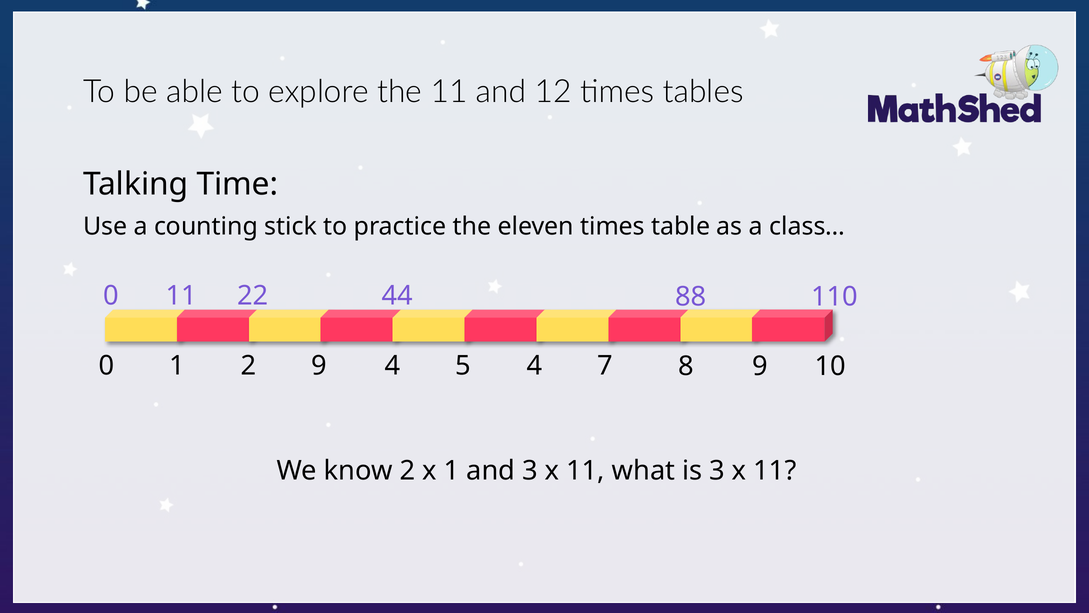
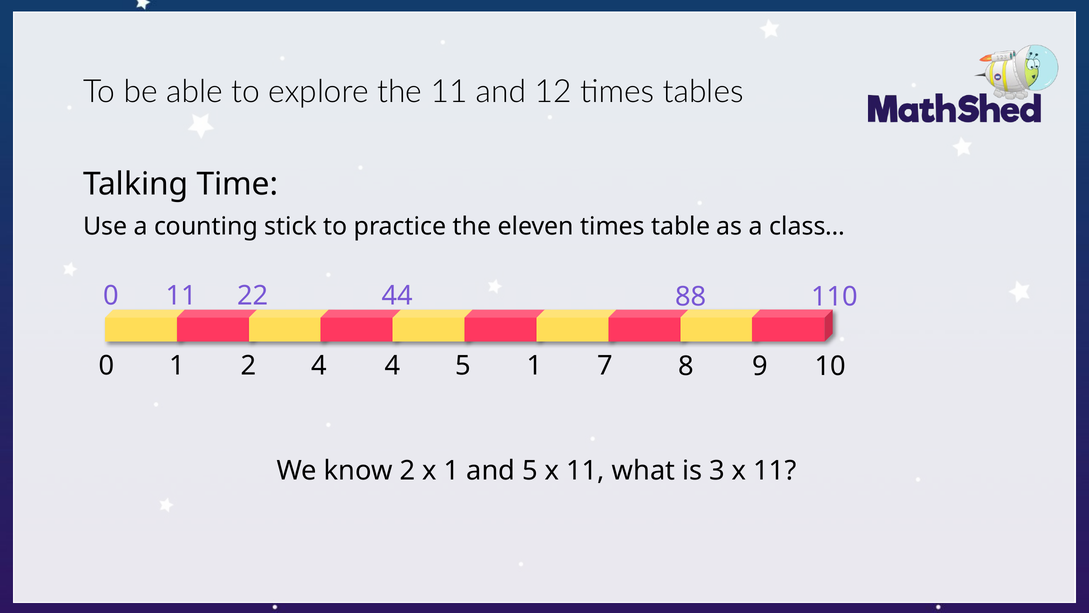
2 9: 9 -> 4 (319, 366)
5 4: 4 -> 1 (535, 366)
and 3: 3 -> 5 (530, 471)
